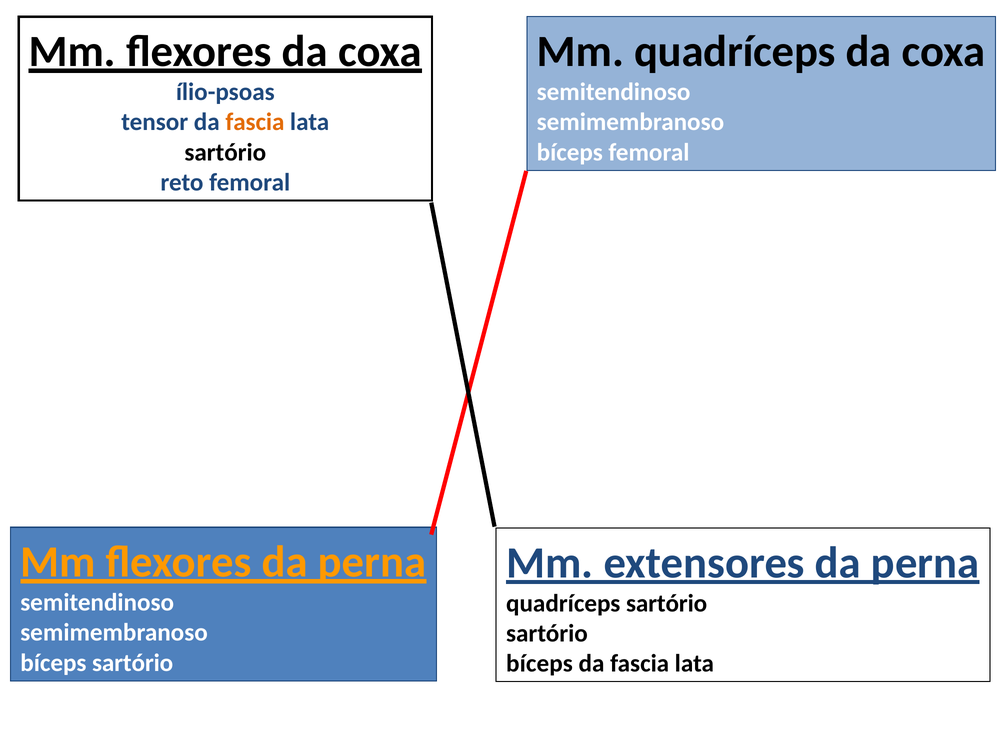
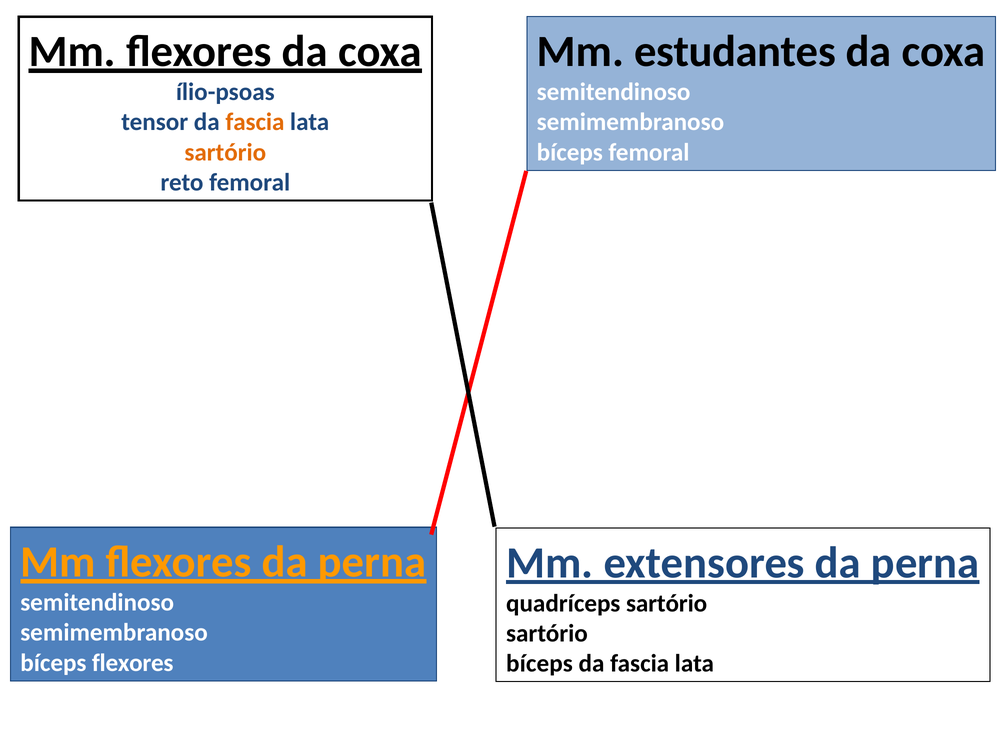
Mm quadríceps: quadríceps -> estudantes (735, 52)
sartório colour: black -> orange (225, 152)
bíceps sartório: sartório -> flexores (133, 663)
